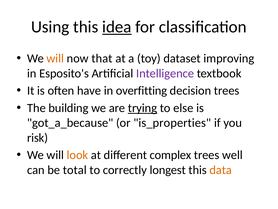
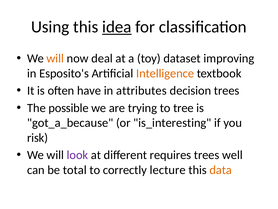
that: that -> deal (102, 58)
Intelligence colour: purple -> orange (165, 73)
overfitting: overfitting -> attributes (141, 90)
building: building -> possible (69, 108)
trying underline: present -> none (142, 108)
else: else -> tree (183, 108)
is_properties: is_properties -> is_interesting (172, 123)
look colour: orange -> purple (77, 155)
complex: complex -> requires (170, 155)
longest: longest -> lecture (168, 170)
